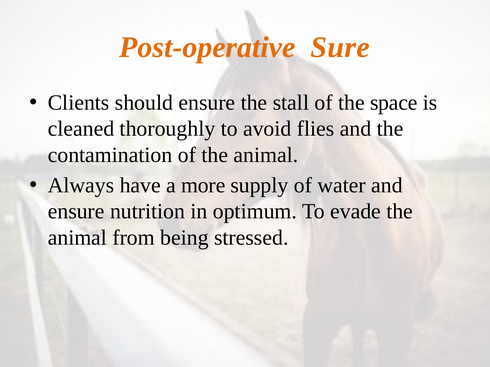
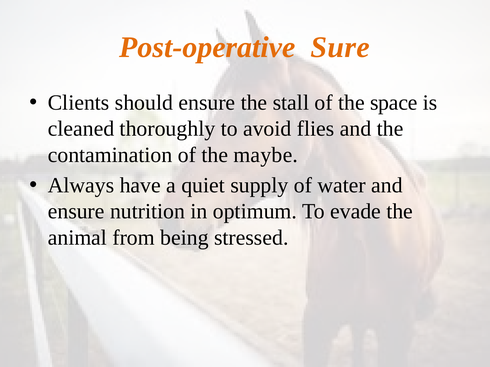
of the animal: animal -> maybe (266, 155)
more: more -> quiet (203, 186)
